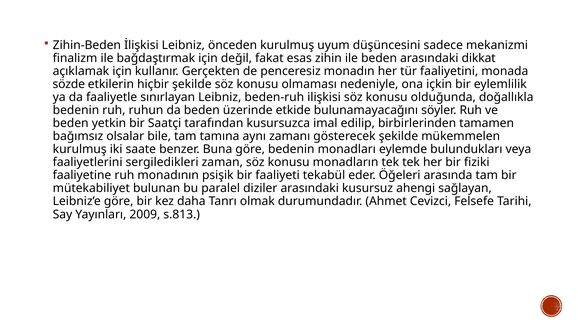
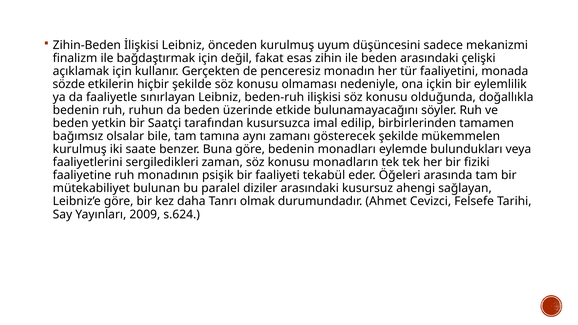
dikkat: dikkat -> çelişki (479, 58)
s.813: s.813 -> s.624 (182, 214)
